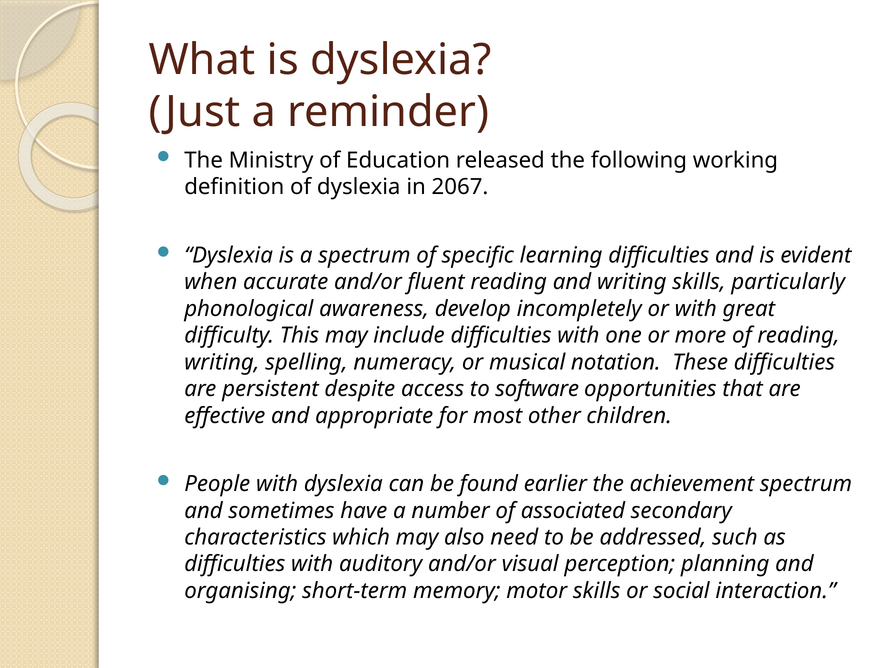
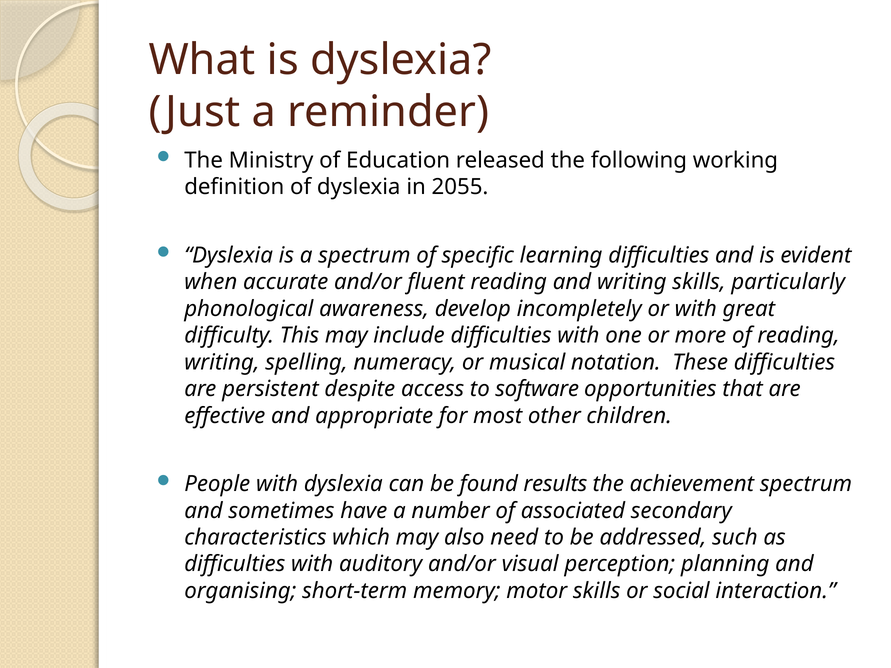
2067: 2067 -> 2055 (460, 187)
earlier: earlier -> results (555, 484)
